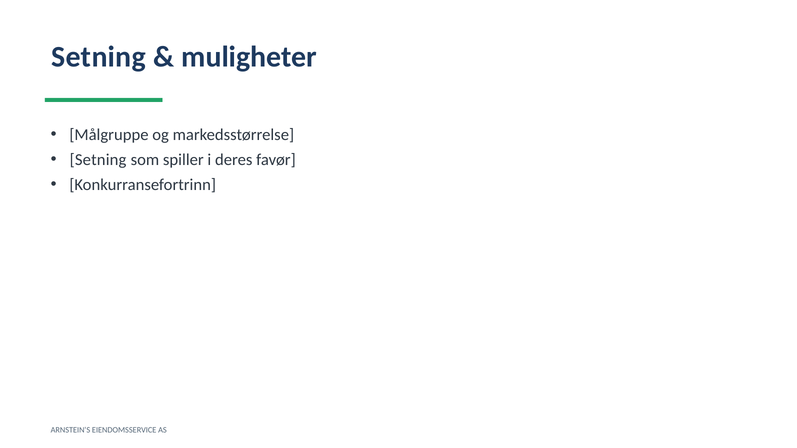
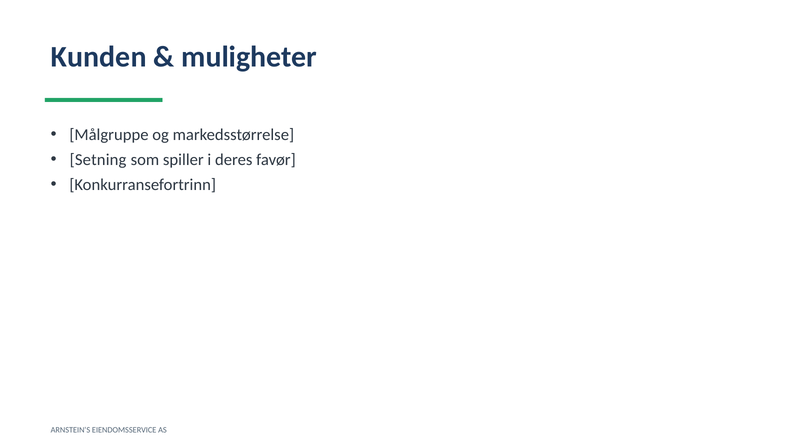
Setning: Setning -> Kunden (99, 57)
